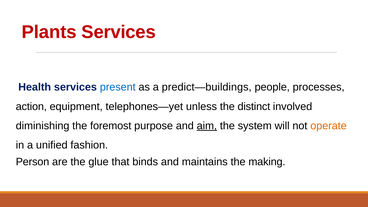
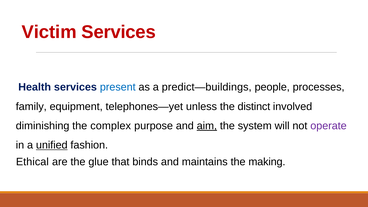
Plants: Plants -> Victim (49, 32)
action: action -> family (31, 106)
foremost: foremost -> complex (111, 126)
operate colour: orange -> purple (329, 126)
unified underline: none -> present (52, 145)
Person: Person -> Ethical (32, 162)
